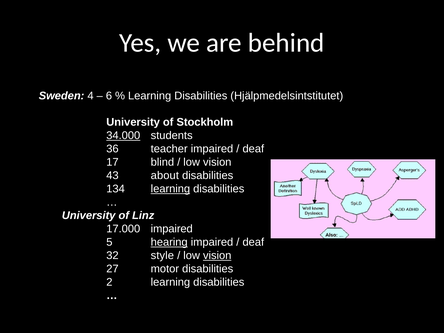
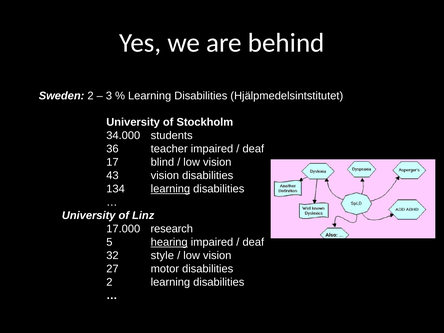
Sweden 4: 4 -> 2 (91, 96)
6: 6 -> 3 (109, 96)
34.000 underline: present -> none (123, 136)
43 about: about -> vision (165, 176)
17.000 impaired: impaired -> research (172, 229)
vision underline: present -> none (217, 256)
